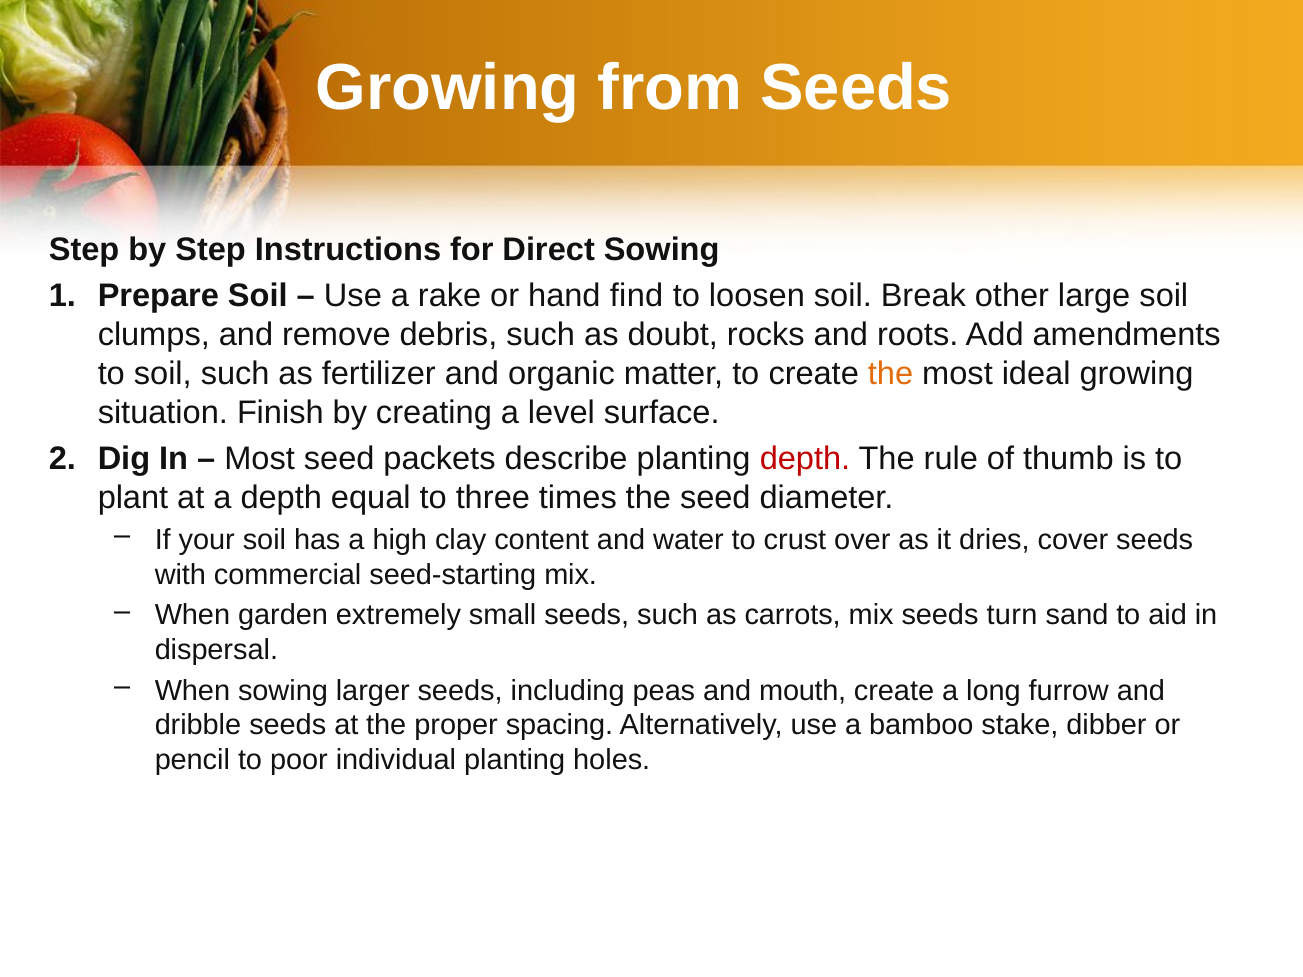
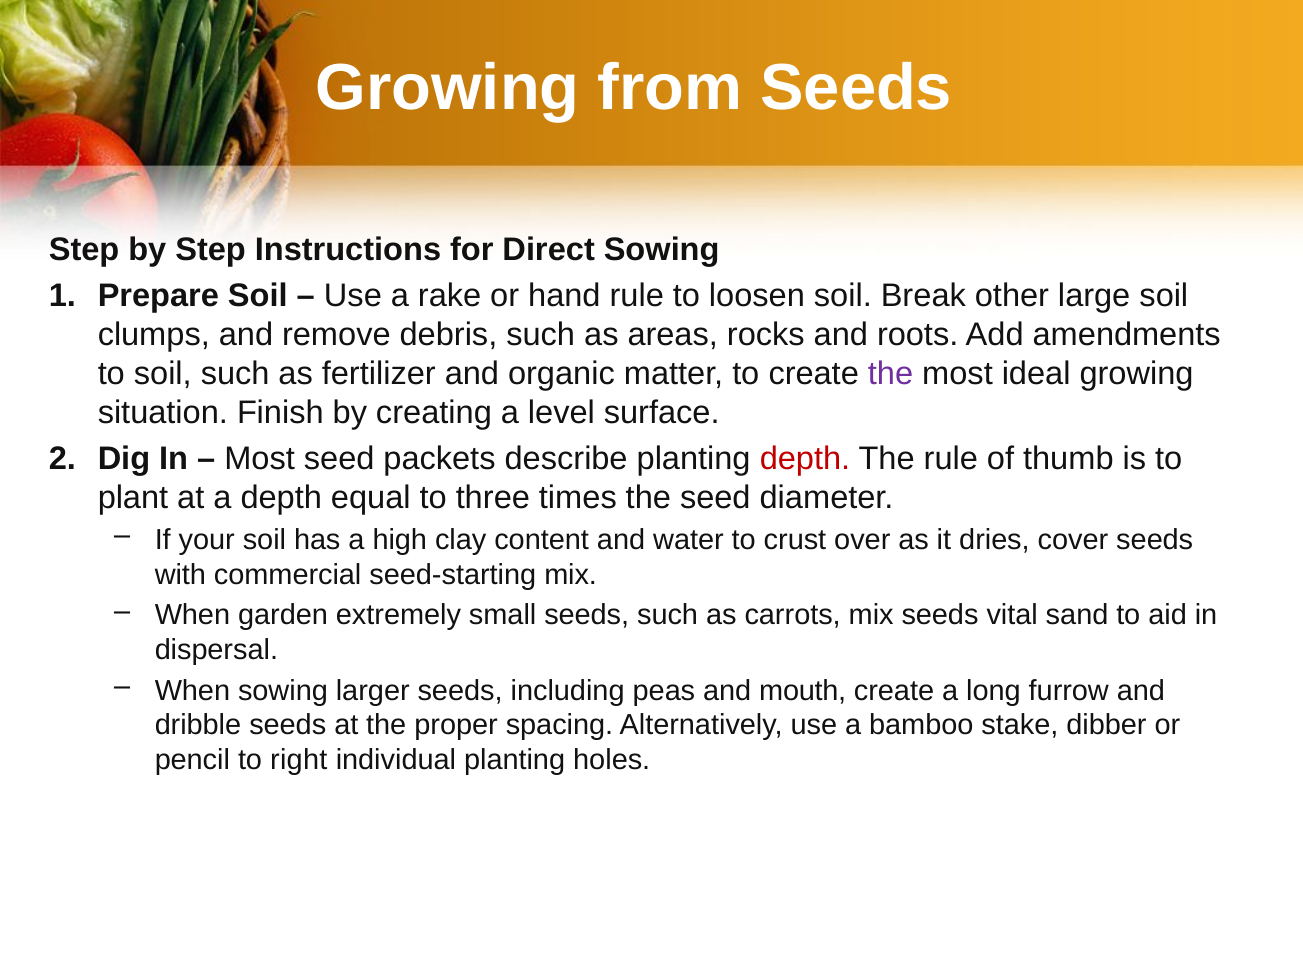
hand find: find -> rule (637, 296)
doubt: doubt -> areas (673, 335)
the colour: orange -> purple (891, 374)
turn: turn -> vital (1012, 616)
poor: poor -> right (299, 760)
